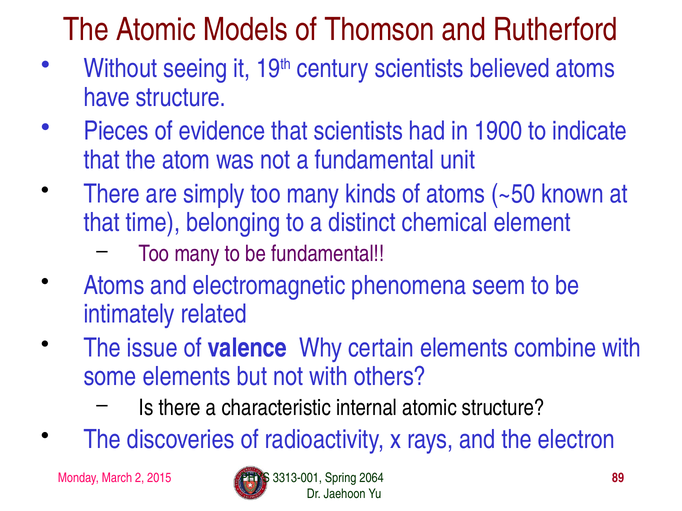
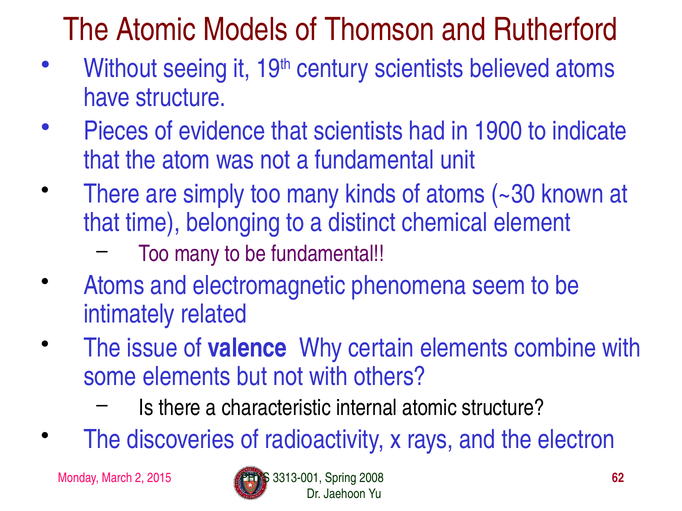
~50: ~50 -> ~30 (513, 194)
2064: 2064 -> 2008 (372, 478)
89: 89 -> 62 (618, 478)
